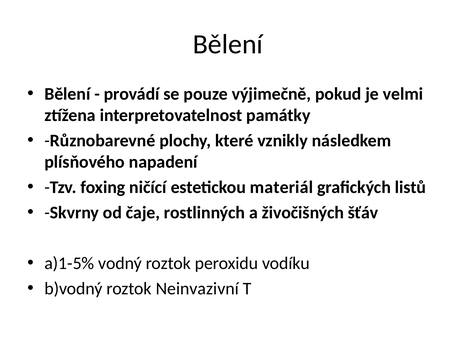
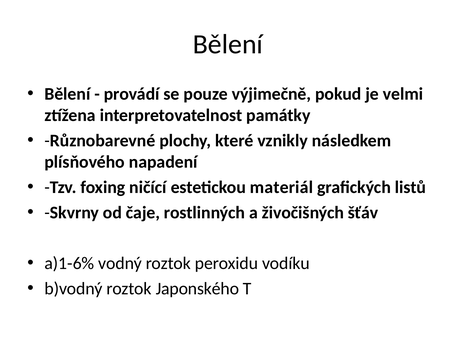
a)1-5%: a)1-5% -> a)1-6% (69, 263)
Neinvazivní: Neinvazivní -> Japonského (197, 289)
